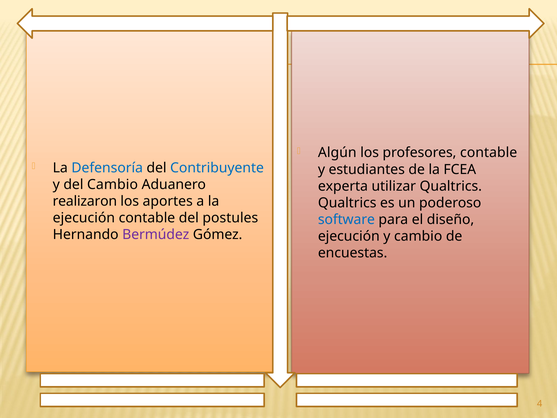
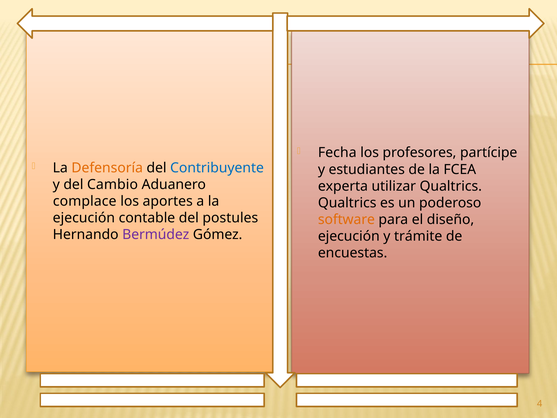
Algún: Algún -> Fecha (337, 153)
profesores contable: contable -> partícipe (489, 153)
Defensoría colour: blue -> orange (107, 168)
realizaron: realizaron -> complace (85, 201)
software colour: blue -> orange (346, 219)
y cambio: cambio -> trámite (418, 236)
